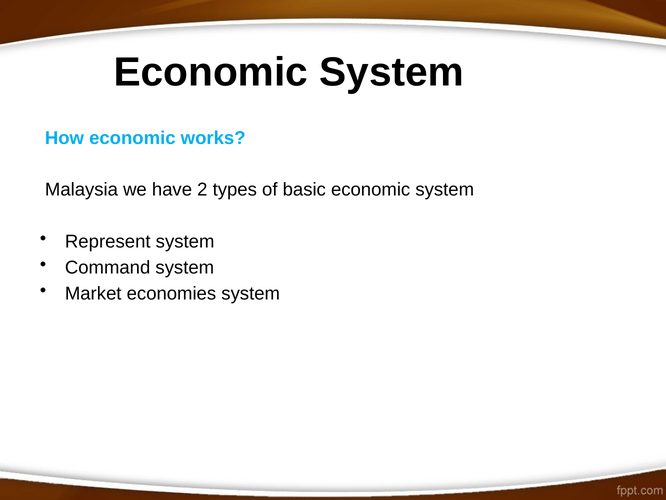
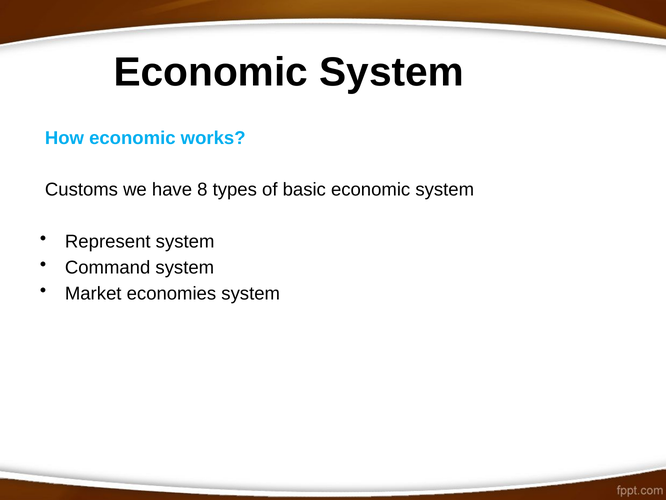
Malaysia: Malaysia -> Customs (81, 190)
2: 2 -> 8 (202, 190)
